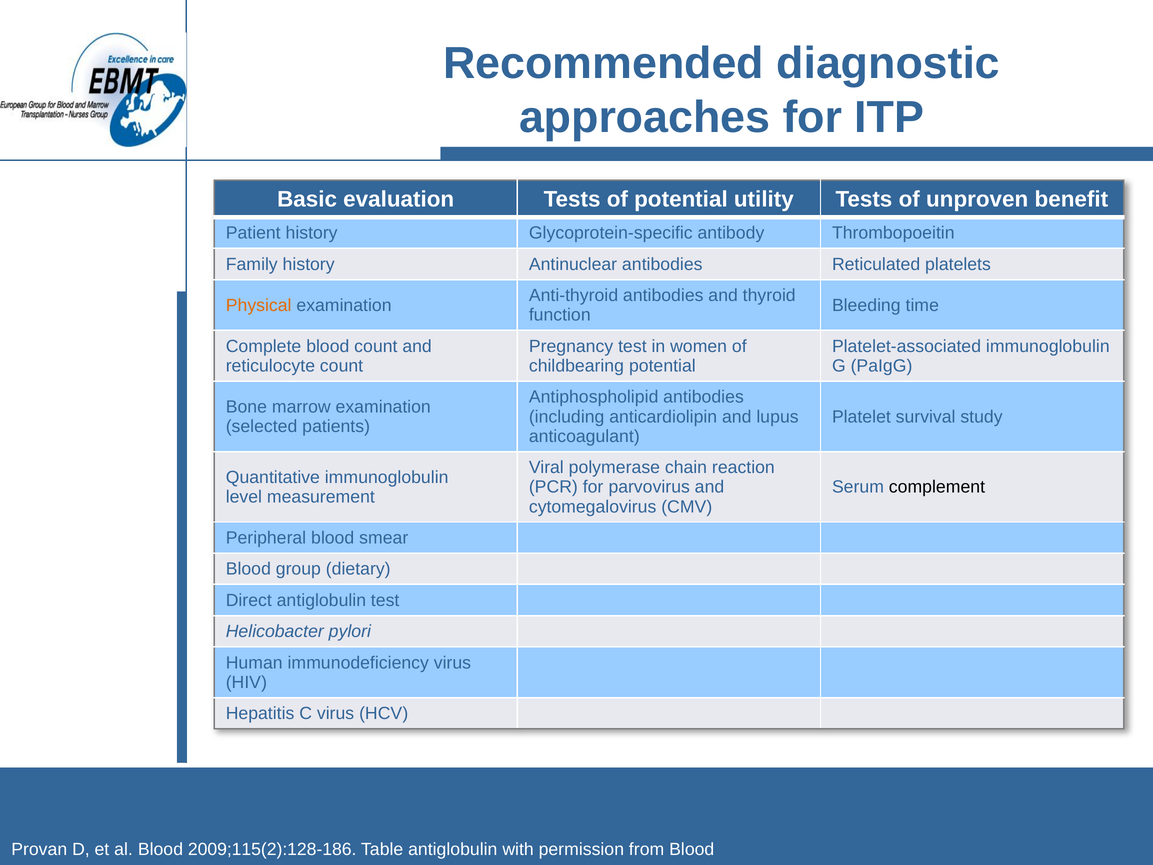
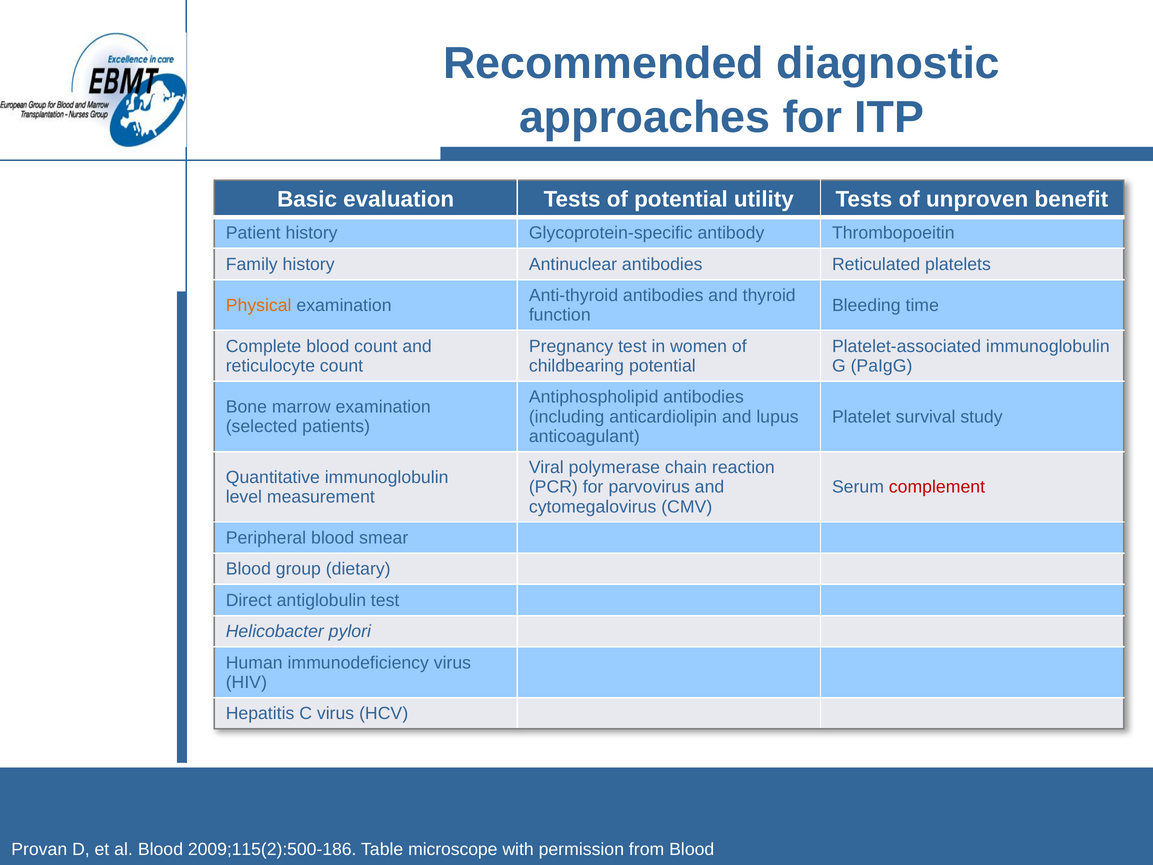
complement colour: black -> red (937, 487)
2009;115(2):128-186: 2009;115(2):128-186 -> 2009;115(2):500-186 (272, 849)
Table antiglobulin: antiglobulin -> microscope (453, 849)
